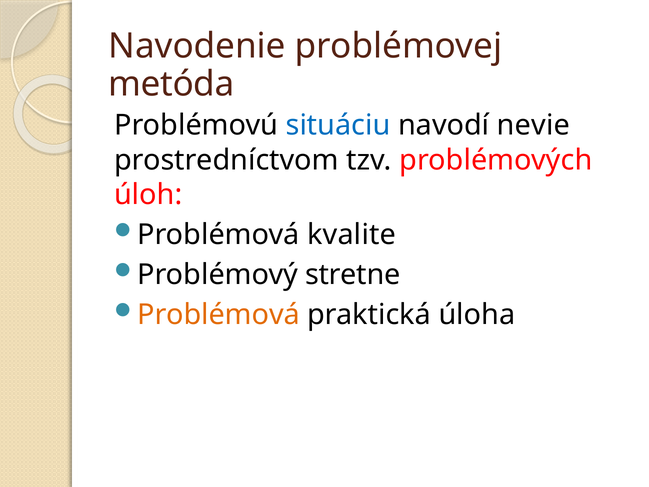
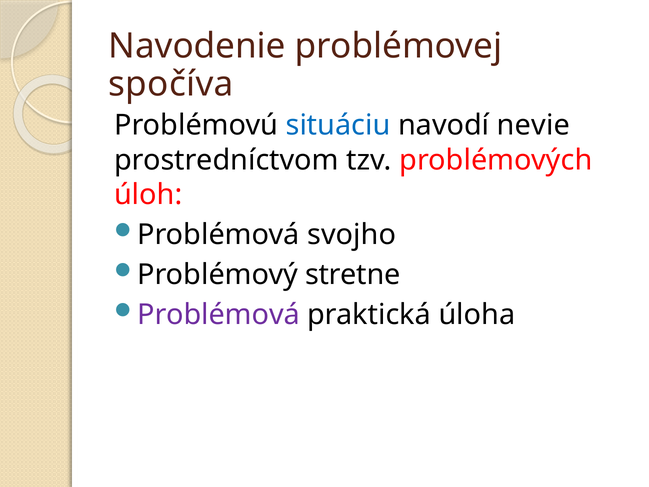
metóda: metóda -> spočíva (171, 84)
kvalite: kvalite -> svojho (352, 235)
Problémová colour: orange -> purple (218, 315)
